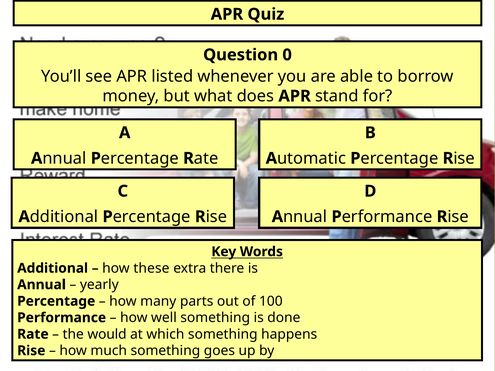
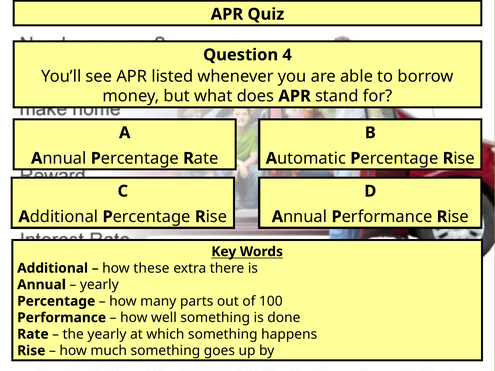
0: 0 -> 4 (287, 55)
the would: would -> yearly (107, 334)
